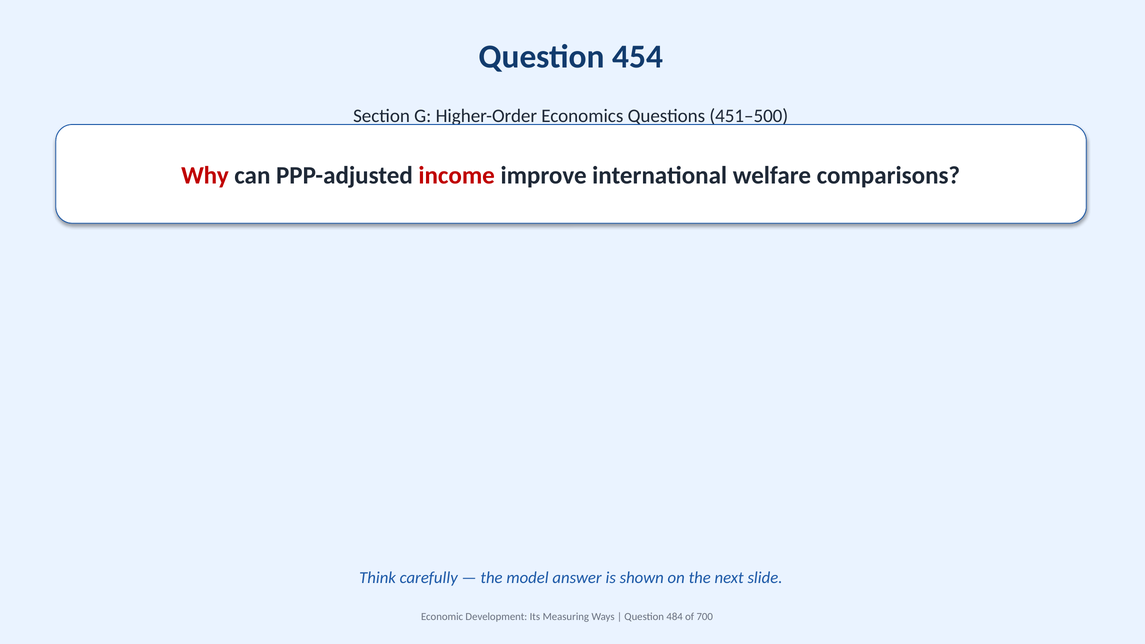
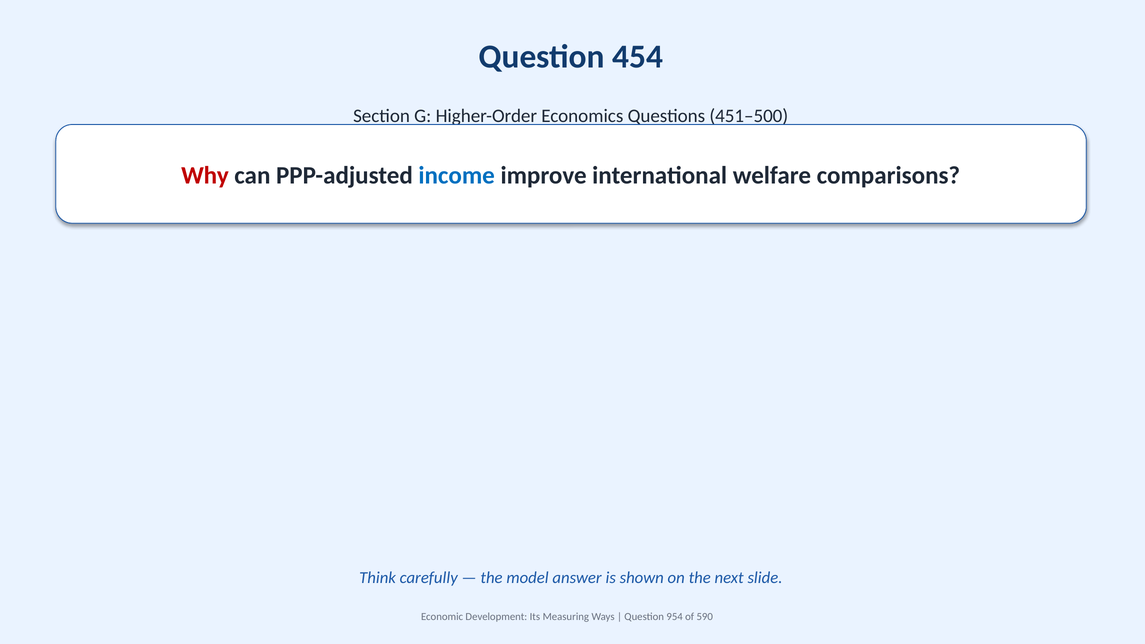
income colour: red -> blue (457, 176)
484: 484 -> 954 (675, 617)
700: 700 -> 590 (705, 617)
